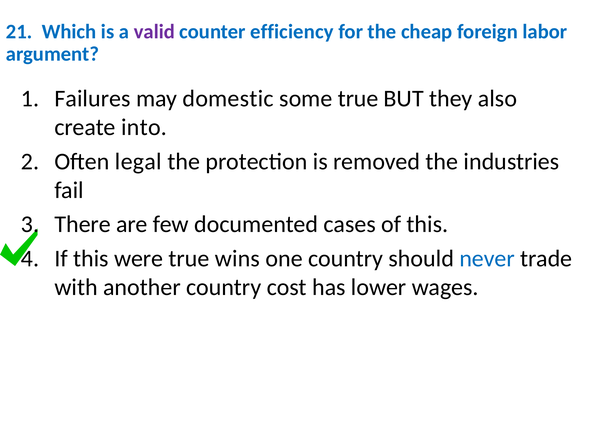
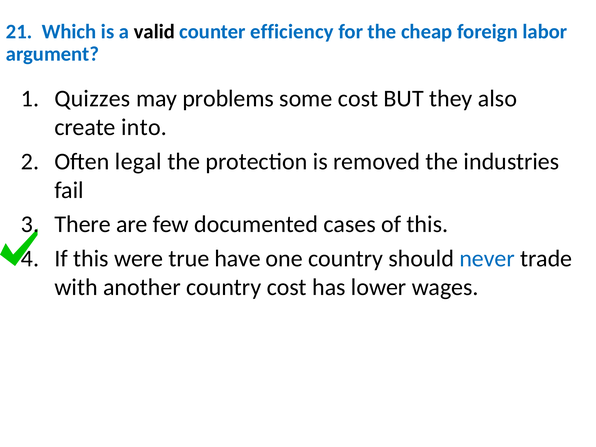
valid colour: purple -> black (154, 32)
Failures: Failures -> Quizzes (92, 99)
domestic: domestic -> problems (228, 99)
some true: true -> cost (358, 99)
wins: wins -> have (238, 259)
